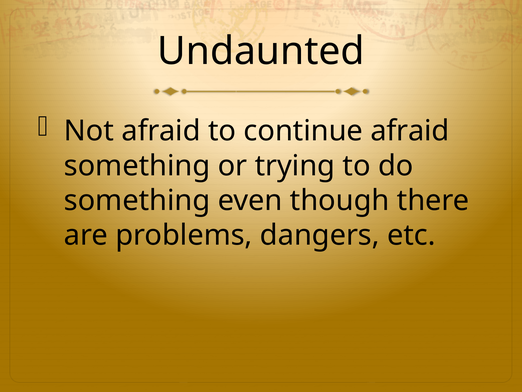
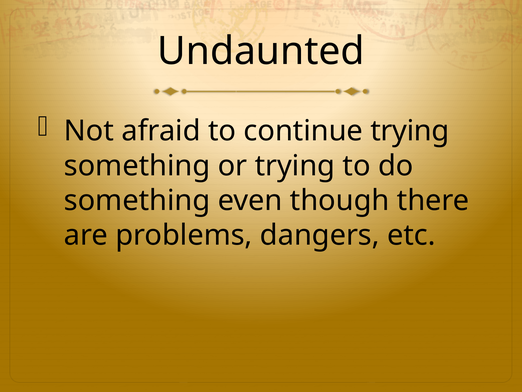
continue afraid: afraid -> trying (410, 131)
